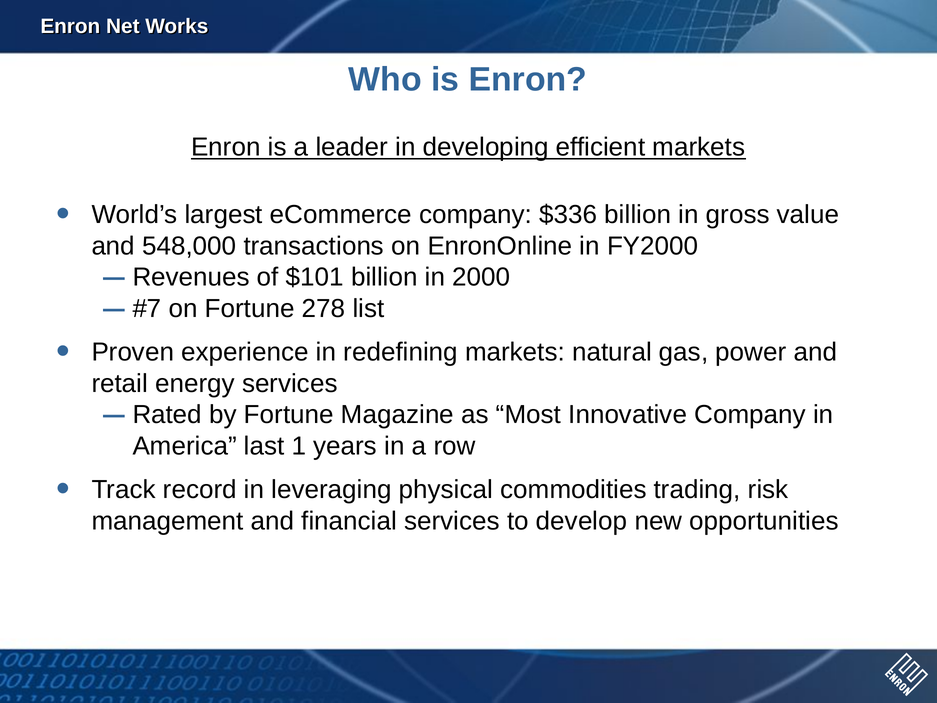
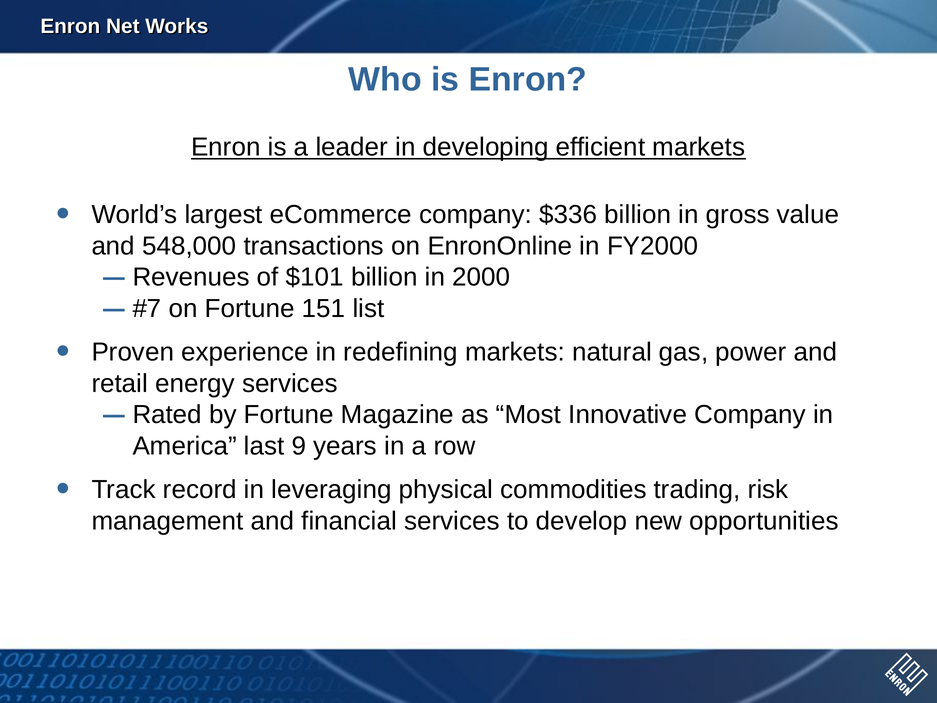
278: 278 -> 151 (324, 308)
1: 1 -> 9 (299, 446)
